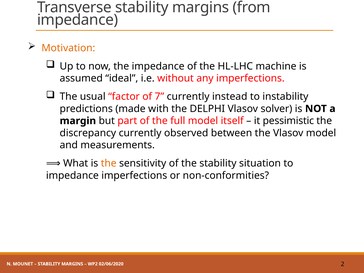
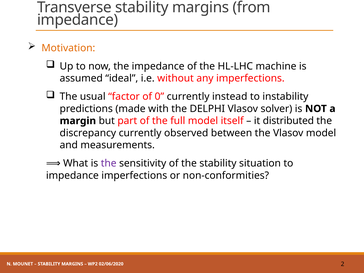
7: 7 -> 0 (159, 97)
pessimistic: pessimistic -> distributed (288, 121)
the colour: orange -> purple (109, 163)
